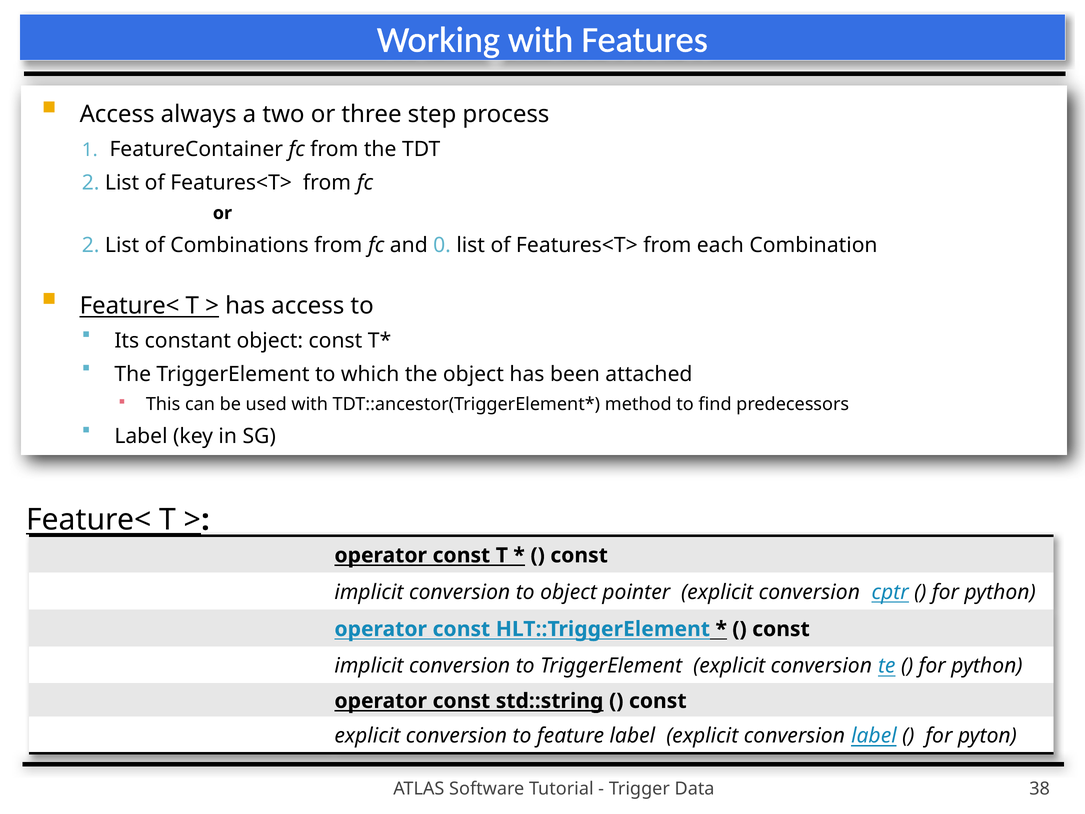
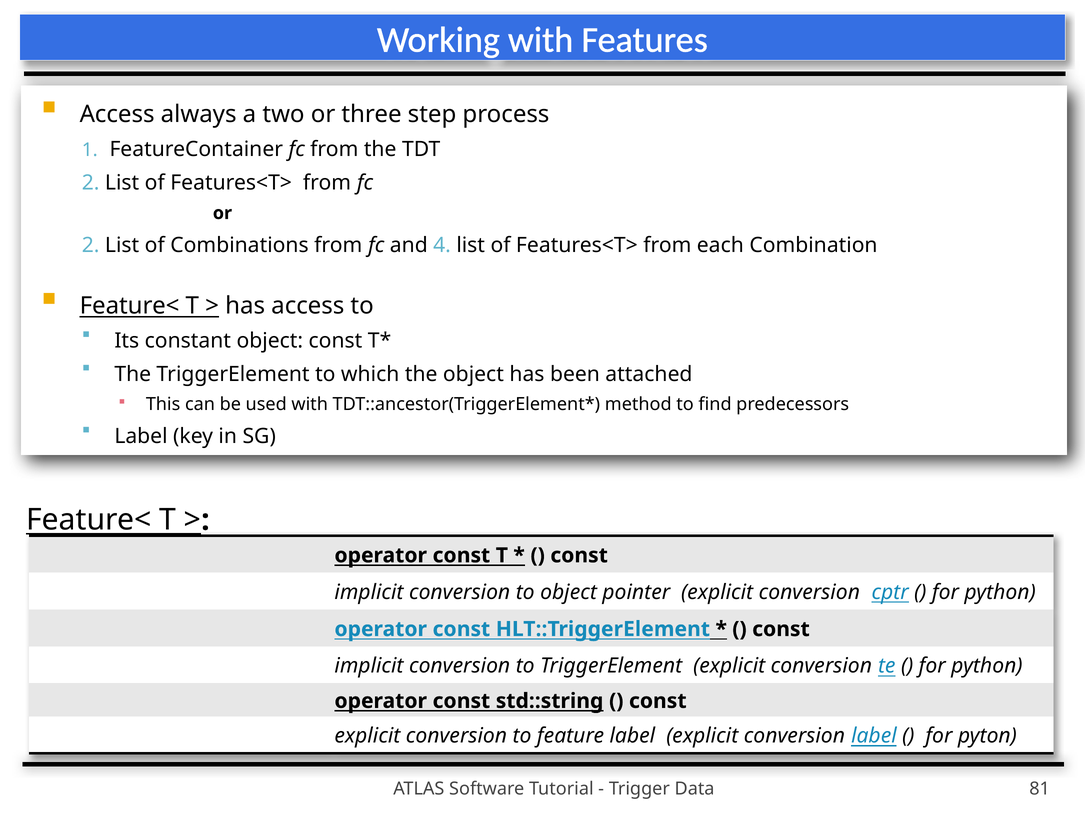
0: 0 -> 4 (442, 245)
38: 38 -> 81 (1040, 789)
